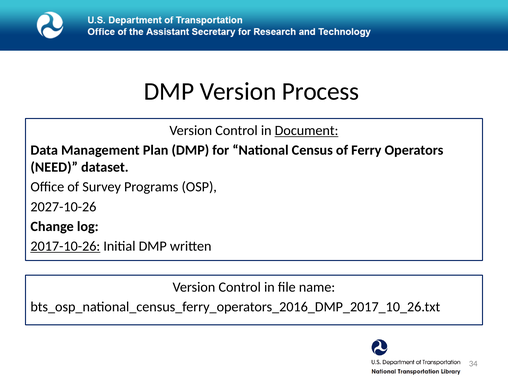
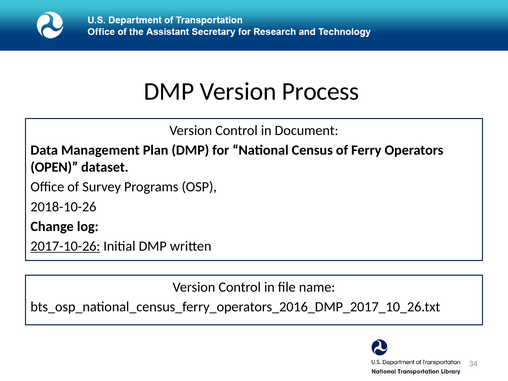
Document underline: present -> none (307, 131)
NEED: NEED -> OPEN (54, 167)
2027-10-26: 2027-10-26 -> 2018-10-26 (63, 207)
